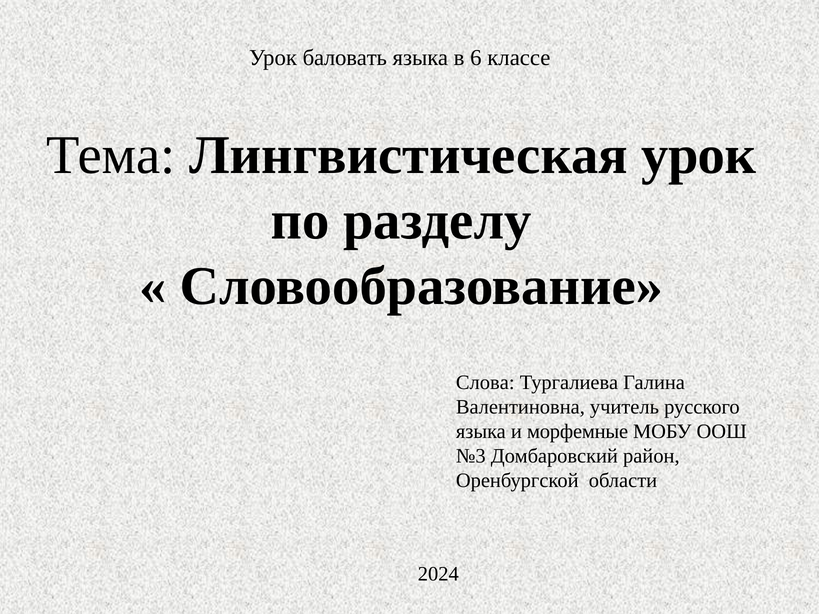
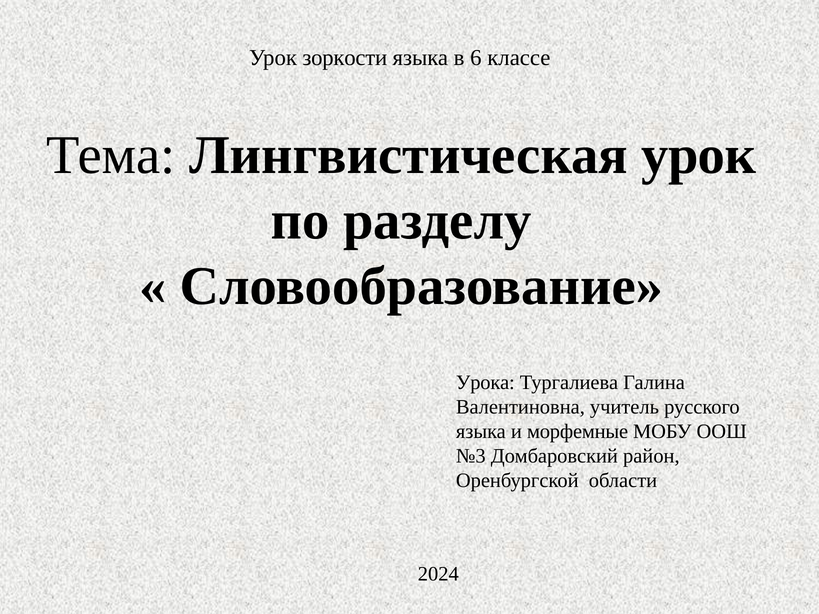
баловать: баловать -> зоркости (345, 58)
Слова: Слова -> Урока (485, 382)
